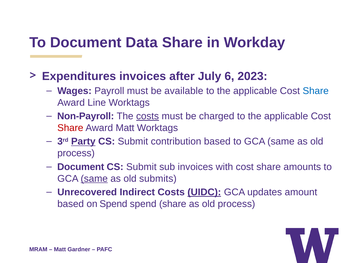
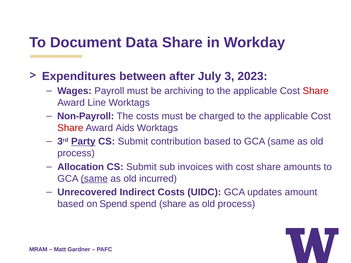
Expenditures invoices: invoices -> between (143, 76)
6: 6 -> 3 (229, 76)
available: available -> archiving (184, 91)
Share colour: blue -> red (316, 91)
costs underline: present -> none (148, 116)
Award Matt: Matt -> Aids (125, 128)
Document: Document -> Allocation (81, 167)
submits: submits -> incurred (158, 179)
UIDC underline: present -> none (204, 192)
